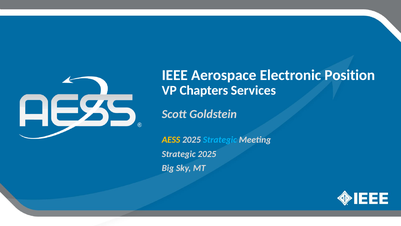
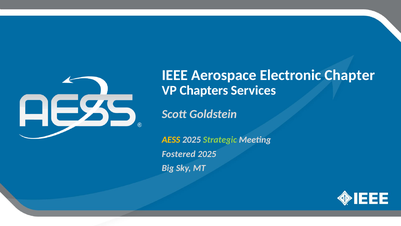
Position: Position -> Chapter (350, 75)
Strategic colour: light blue -> light green (220, 140)
Strategic: Strategic -> Fostered (179, 154)
